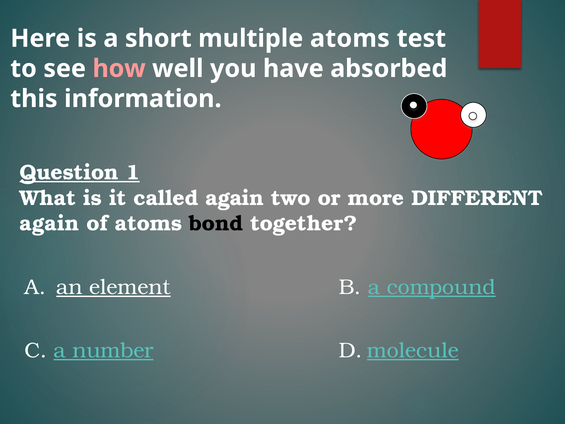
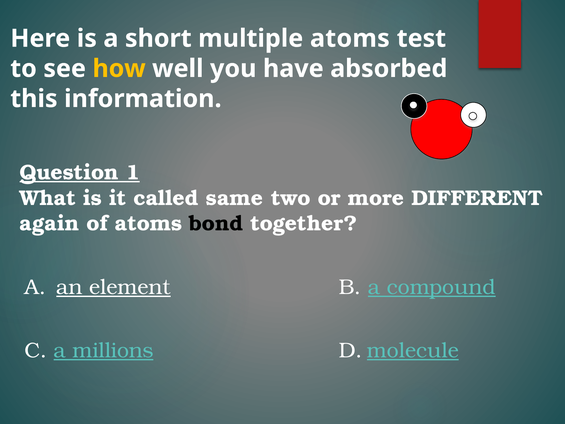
how colour: pink -> yellow (119, 69)
called again: again -> same (235, 198)
number: number -> millions (113, 350)
